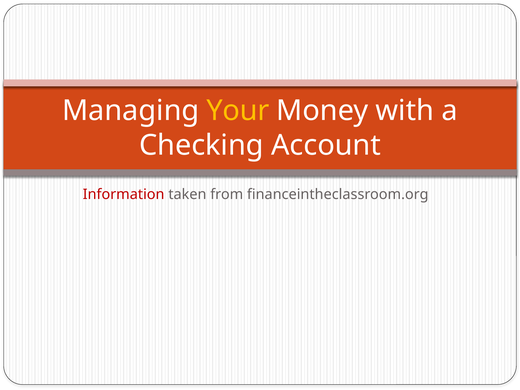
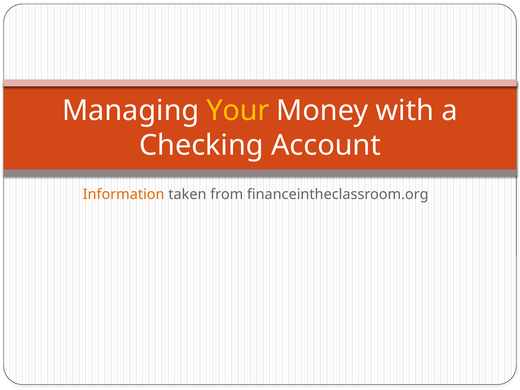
Information colour: red -> orange (124, 194)
